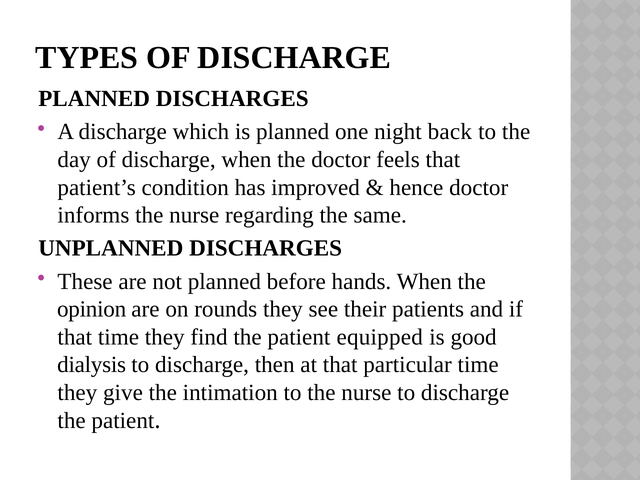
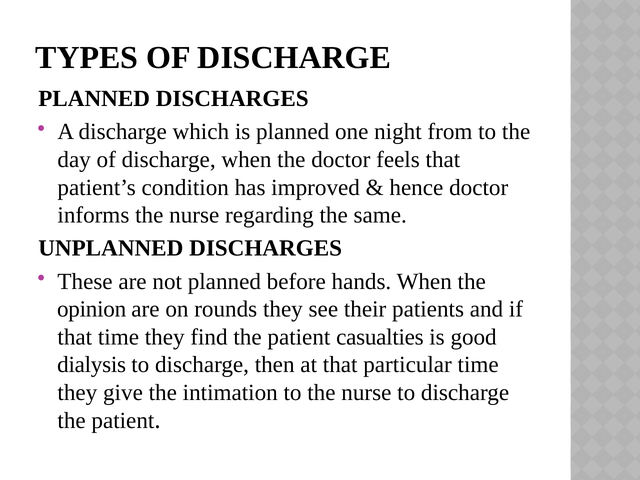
back: back -> from (450, 132)
equipped: equipped -> casualties (380, 337)
